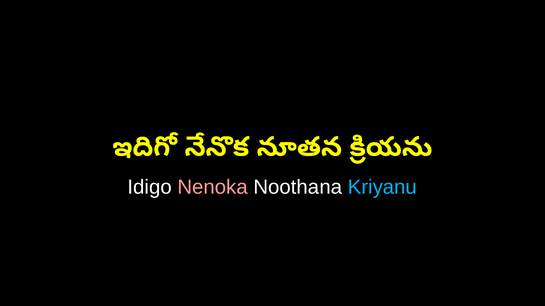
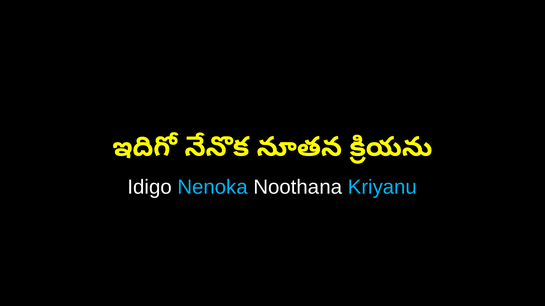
Nenoka colour: pink -> light blue (213, 187)
